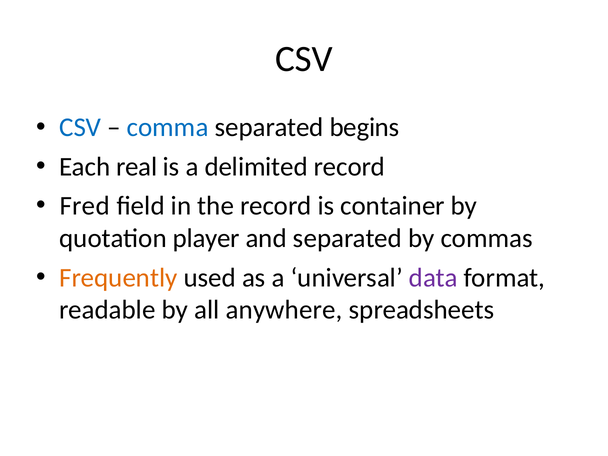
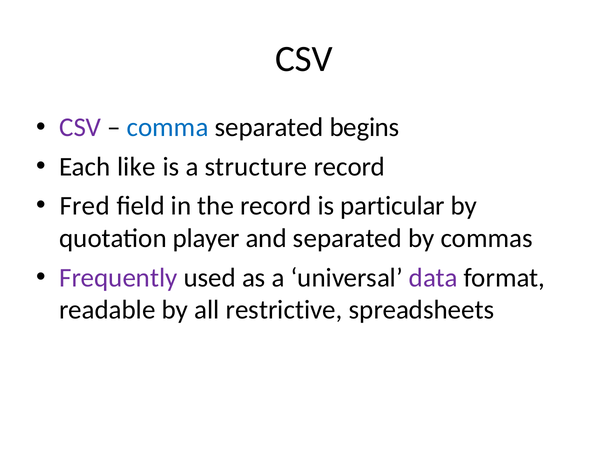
CSV colour: blue -> purple (80, 128)
real: real -> like (136, 167)
delimited: delimited -> structure (256, 167)
container: container -> particular (393, 206)
Frequently colour: orange -> purple (118, 278)
anywhere: anywhere -> restrictive (284, 310)
